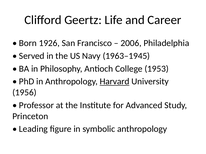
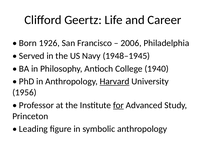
1963–1945: 1963–1945 -> 1948–1945 (126, 56)
1953: 1953 -> 1940 (157, 69)
for underline: none -> present (118, 106)
